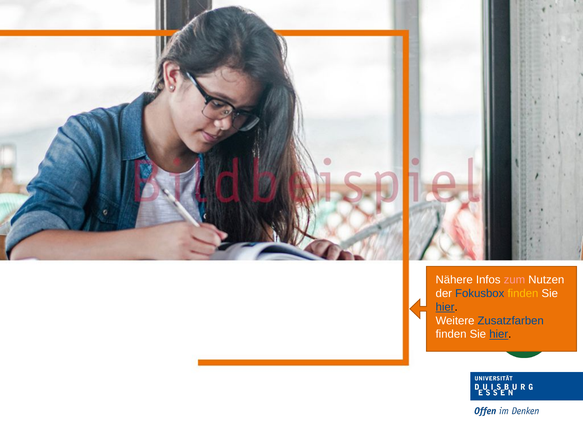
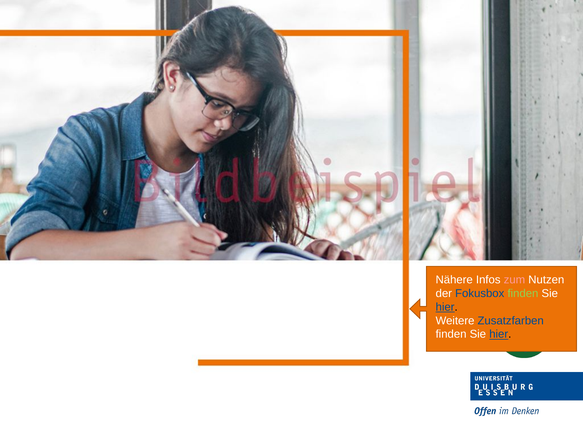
finden colour: yellow -> light green (523, 294)
